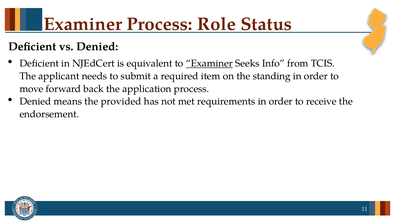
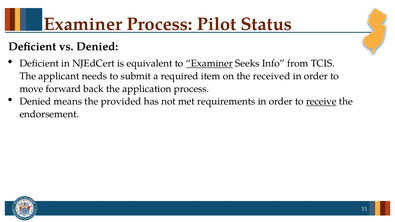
Role: Role -> Pilot (217, 24)
standing: standing -> received (272, 76)
receive underline: none -> present (321, 102)
